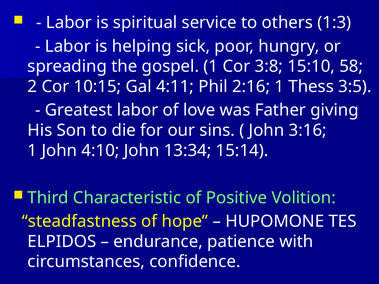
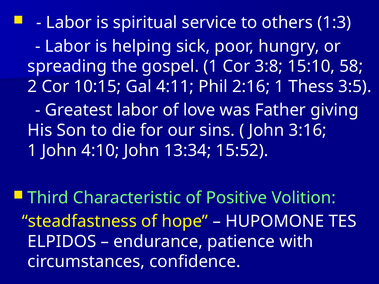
15:14: 15:14 -> 15:52 (242, 151)
